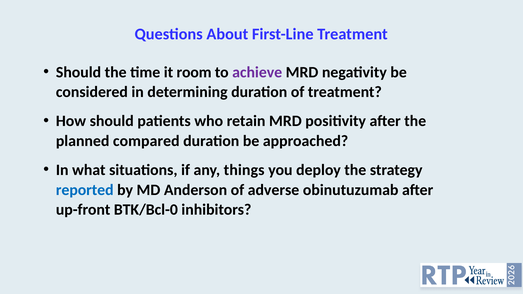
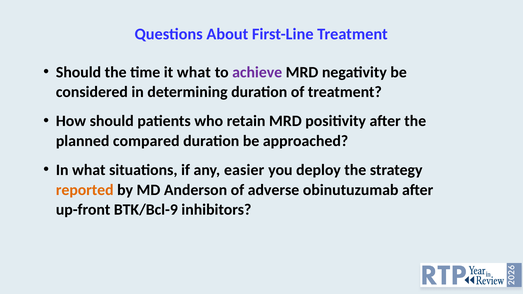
it room: room -> what (194, 72)
things: things -> easier (244, 170)
reported colour: blue -> orange (85, 190)
BTK/Bcl-0: BTK/Bcl-0 -> BTK/Bcl-9 (146, 210)
